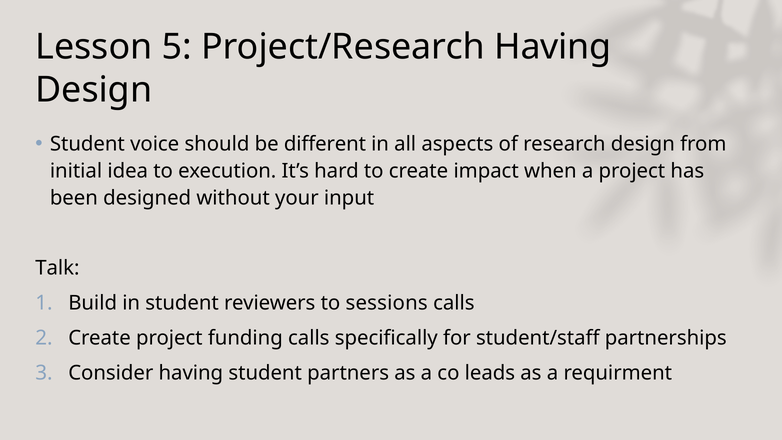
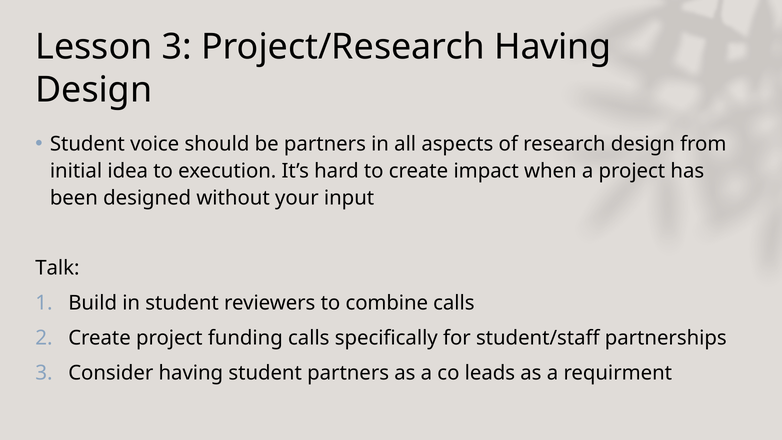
Lesson 5: 5 -> 3 (177, 47)
be different: different -> partners (325, 144)
sessions: sessions -> combine (387, 303)
